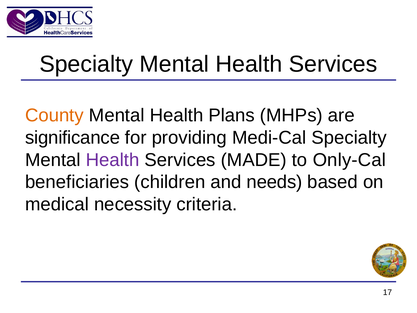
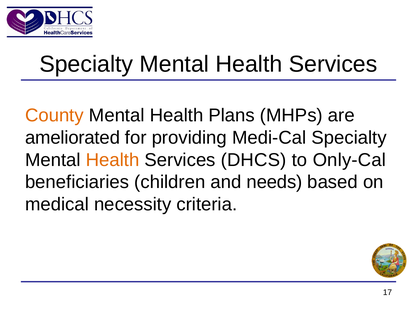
significance: significance -> ameliorated (73, 138)
Health colour: purple -> orange (113, 160)
MADE: MADE -> DHCS (254, 160)
